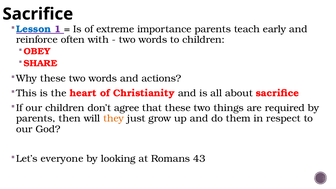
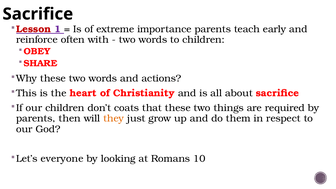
Lesson colour: blue -> red (34, 29)
agree: agree -> coats (127, 108)
43: 43 -> 10 (199, 159)
